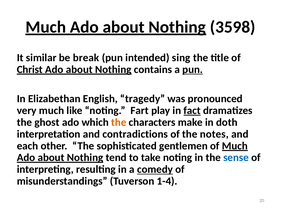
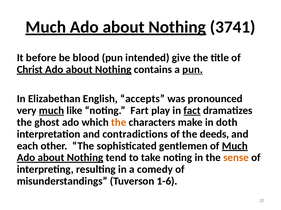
3598: 3598 -> 3741 (233, 27)
similar: similar -> before (41, 58)
break: break -> blood (86, 58)
sing: sing -> give (181, 58)
tragedy: tragedy -> accepts (143, 99)
much underline: none -> present (52, 111)
notes: notes -> deeds (214, 135)
sense colour: blue -> orange (236, 158)
comedy underline: present -> none (155, 170)
1-4: 1-4 -> 1-6 (167, 182)
